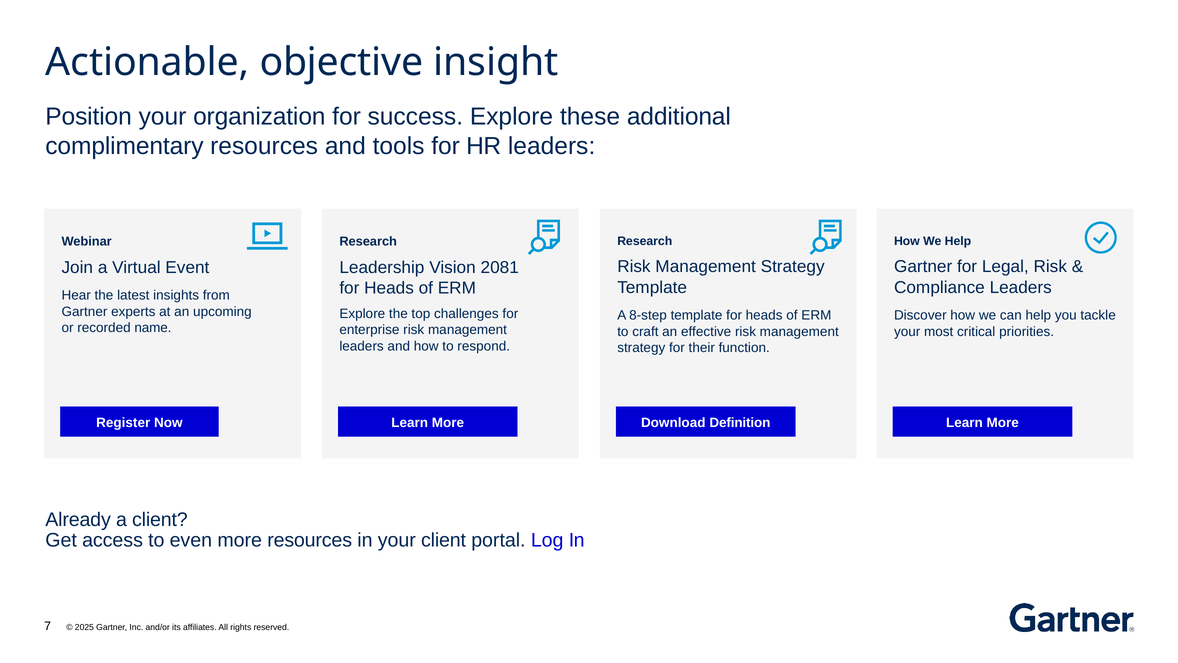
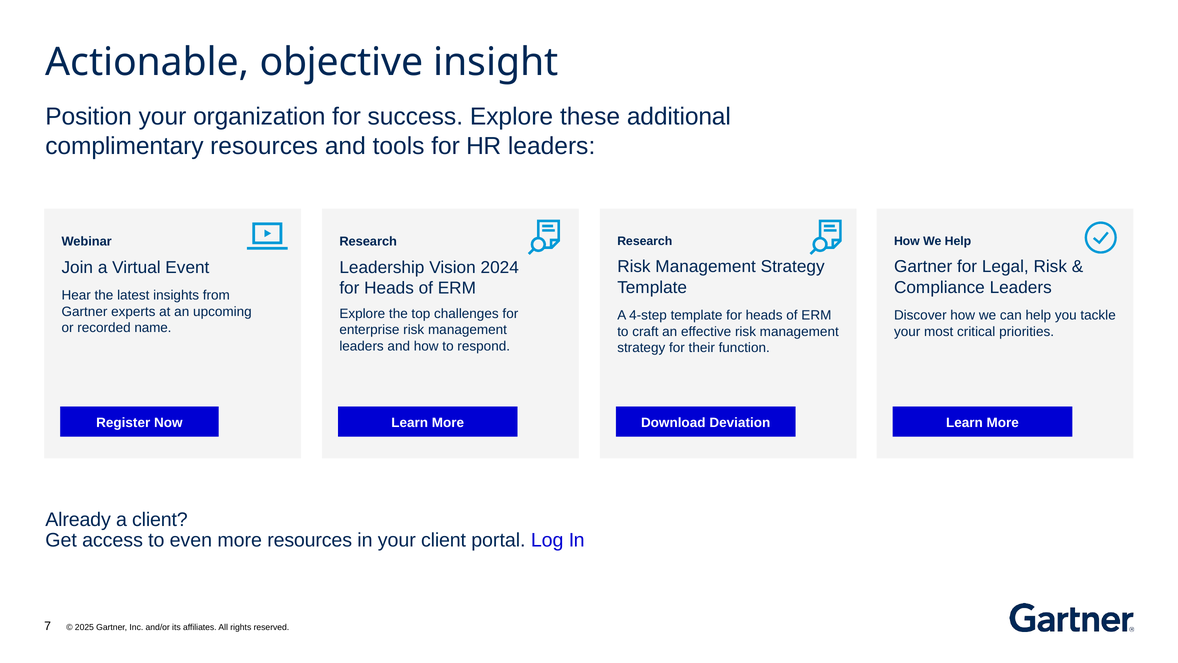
2081: 2081 -> 2024 (500, 267)
8-step: 8-step -> 4-step (648, 315)
Definition: Definition -> Deviation (740, 422)
